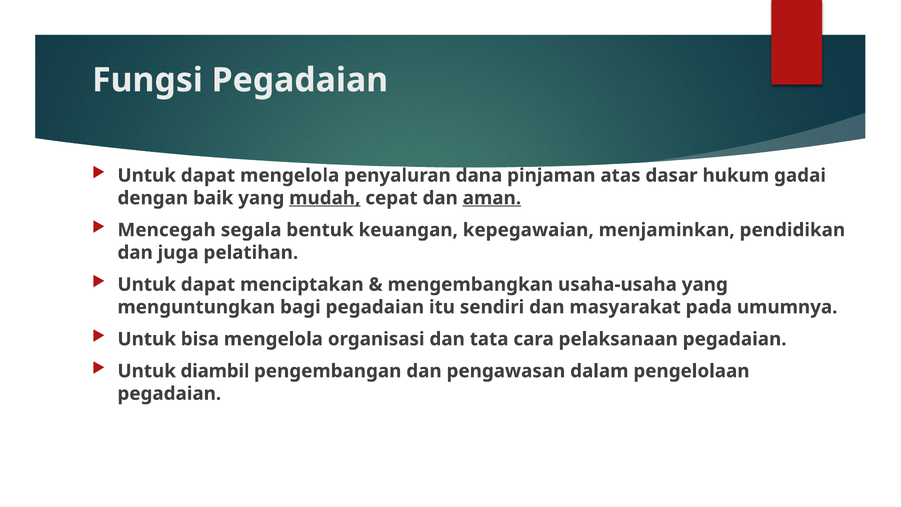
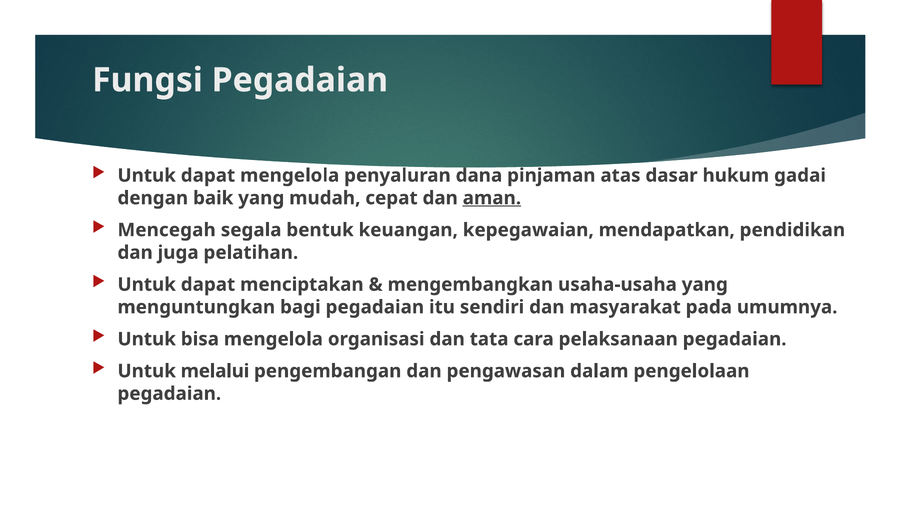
mudah underline: present -> none (325, 198)
menjaminkan: menjaminkan -> mendapatkan (667, 230)
diambil: diambil -> melalui (215, 371)
